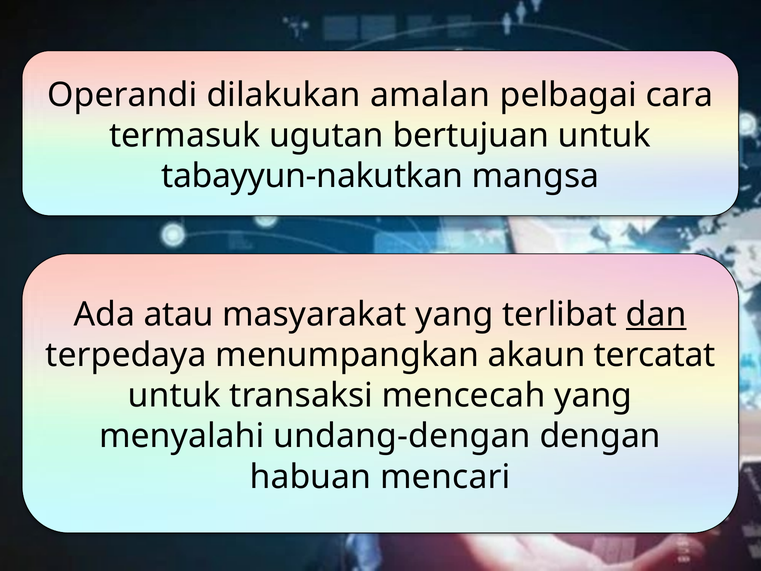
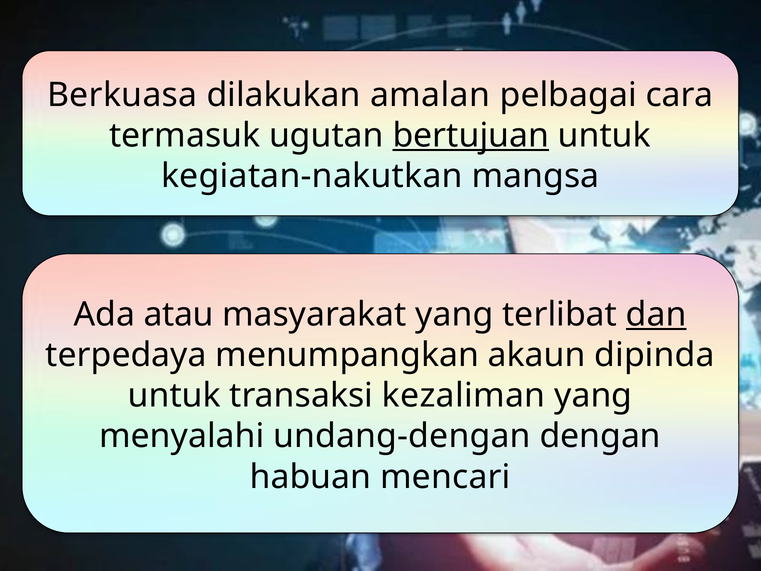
Operandi: Operandi -> Berkuasa (122, 95)
bertujuan underline: none -> present (471, 135)
tabayyun-nakutkan: tabayyun-nakutkan -> kegiatan-nakutkan (312, 176)
tercatat: tercatat -> dipinda (655, 355)
mencecah: mencecah -> kezaliman (463, 396)
